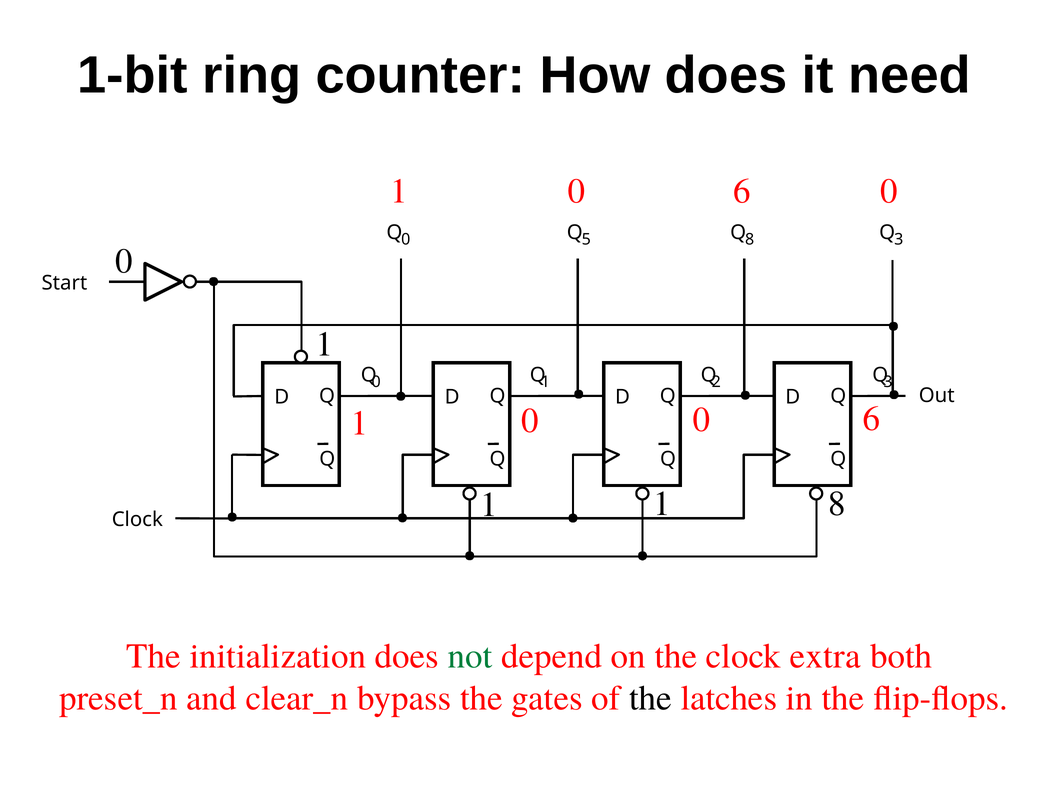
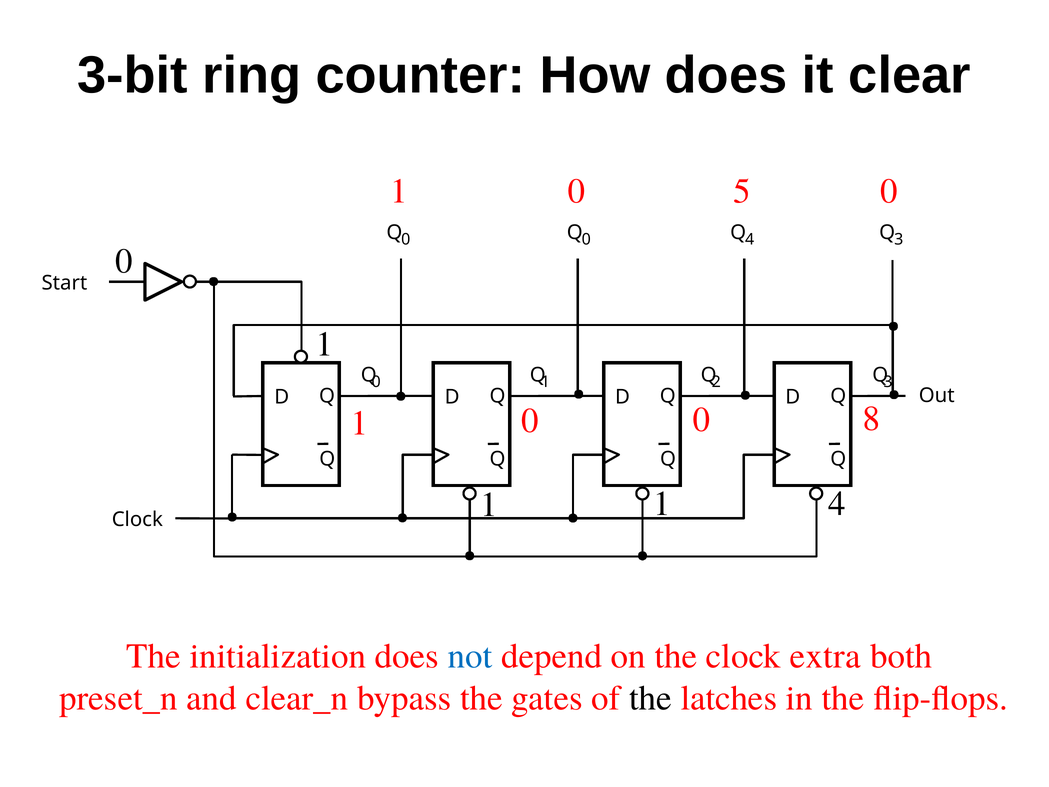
1-bit: 1-bit -> 3-bit (132, 75)
need: need -> clear (910, 75)
6: 6 -> 5 (742, 191)
0 Q 5: 5 -> 0 (586, 239)
Q 8: 8 -> 4 (750, 239)
0 0 6: 6 -> 8 (872, 418)
1 8: 8 -> 4 (837, 504)
not colour: green -> blue (470, 656)
